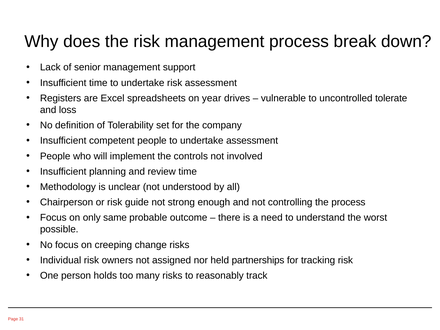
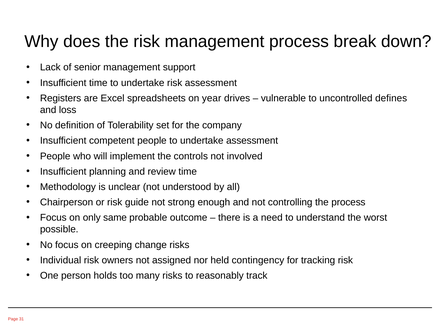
tolerate: tolerate -> defines (391, 98)
partnerships: partnerships -> contingency (258, 260)
